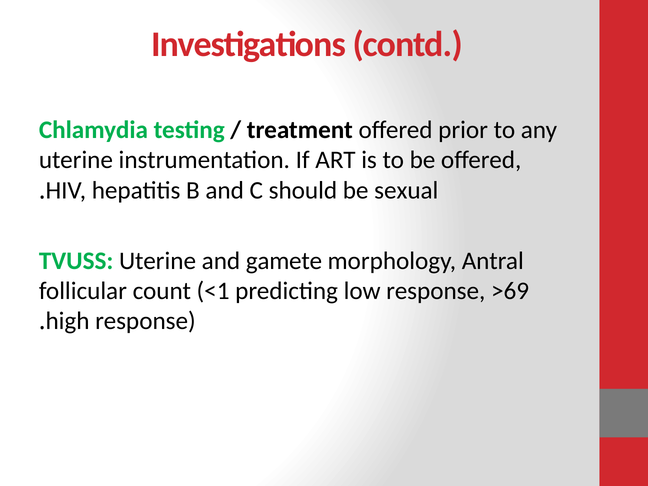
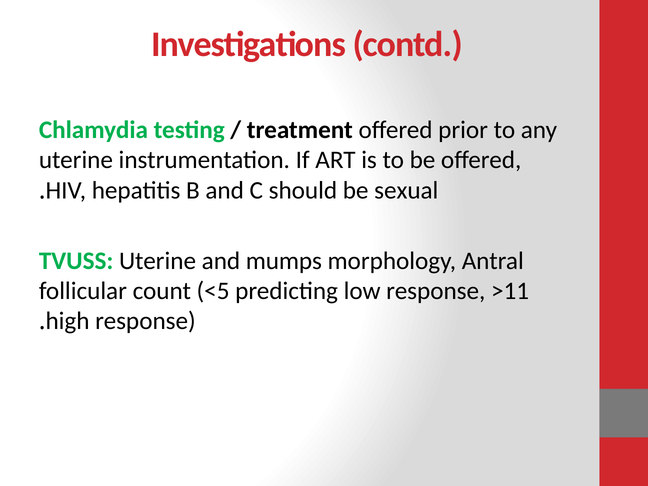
gamete: gamete -> mumps (284, 261)
<1: <1 -> <5 (213, 291)
>69: >69 -> >11 (510, 291)
